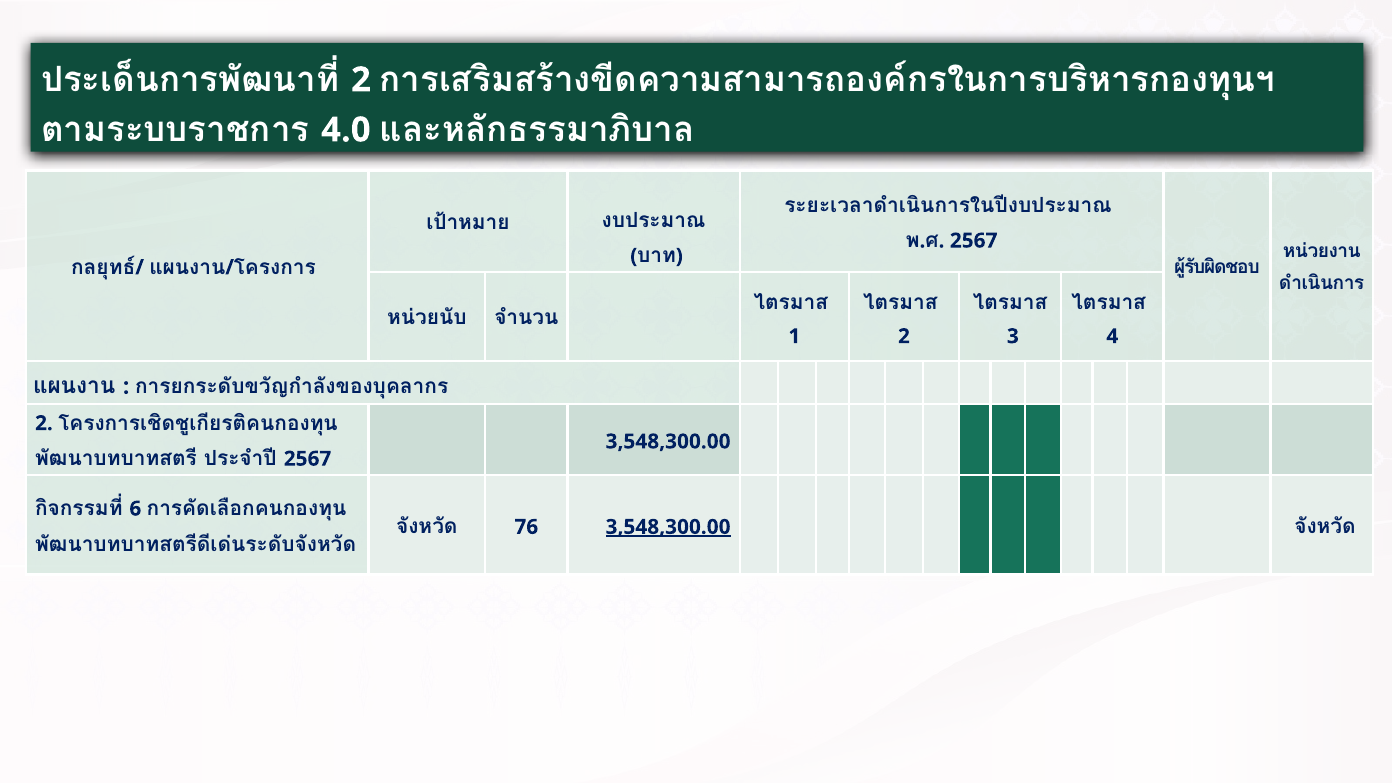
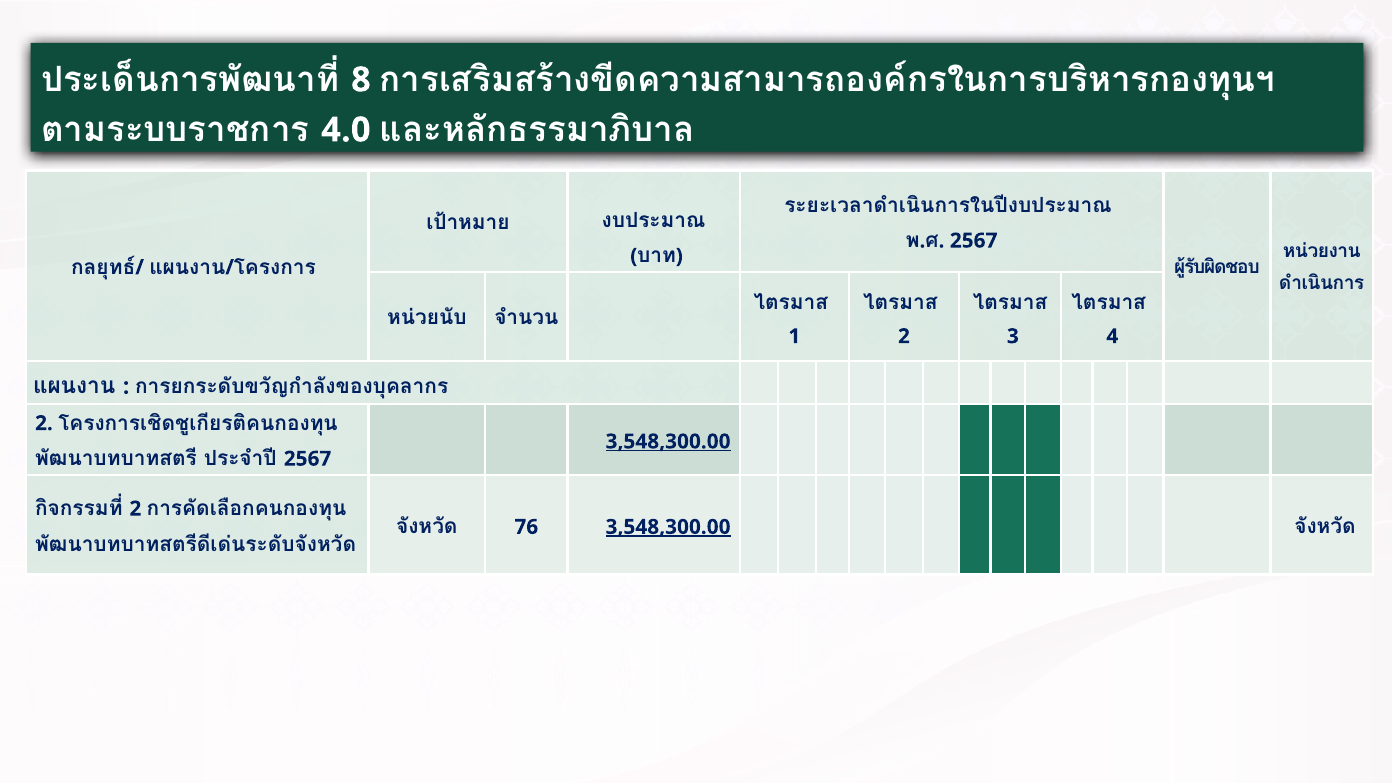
2: 2 -> 8 (361, 80)
3,548,300.00 underline: none -> present (668, 442)
6: 6 -> 2 (135, 509)
